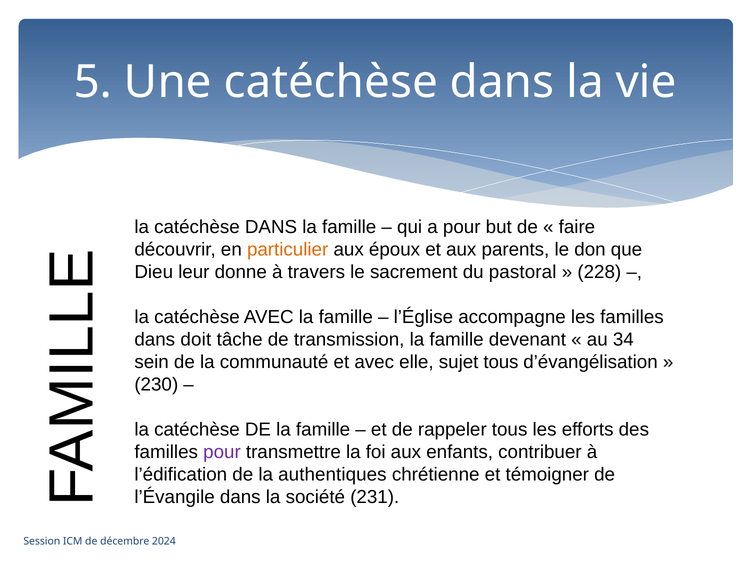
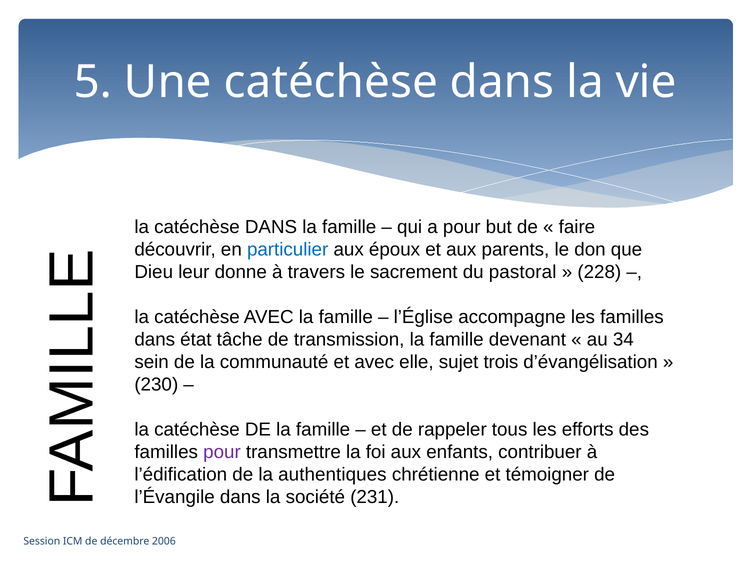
particulier colour: orange -> blue (288, 249)
doit: doit -> état (196, 340)
sujet tous: tous -> trois (501, 362)
2024: 2024 -> 2006 (164, 542)
